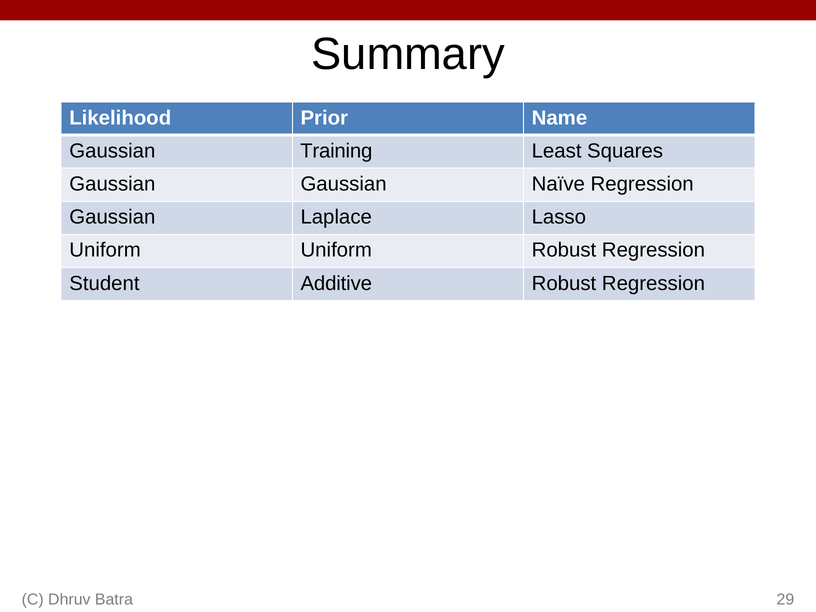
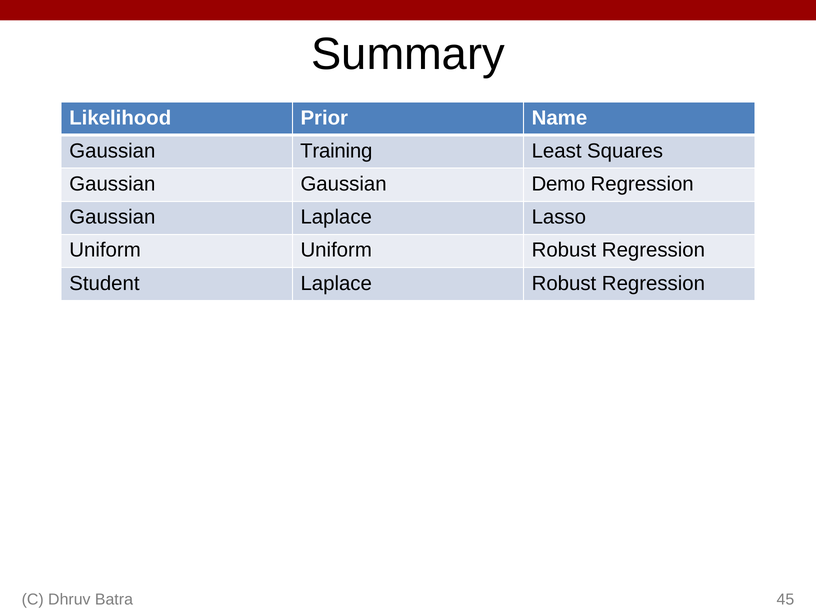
Naïve: Naïve -> Demo (558, 184)
Student Additive: Additive -> Laplace (336, 283)
29: 29 -> 45 (785, 599)
